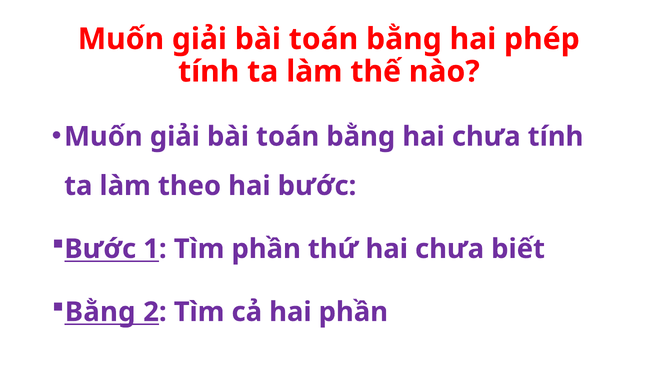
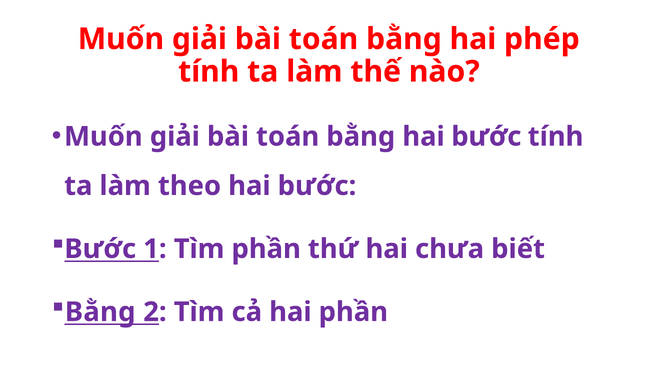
bằng hai chưa: chưa -> bước (486, 137)
